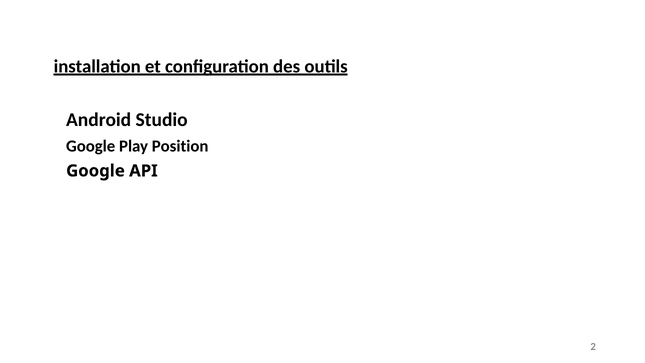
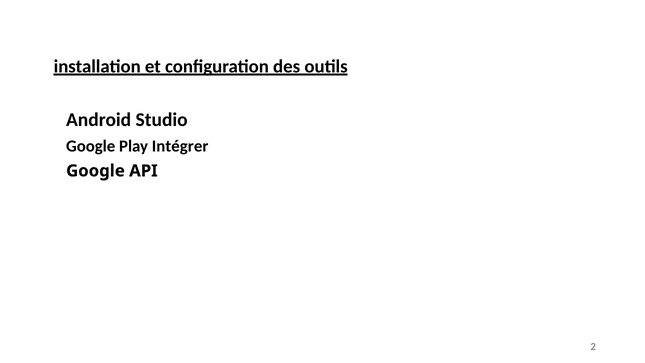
Position: Position -> Intégrer (180, 146)
